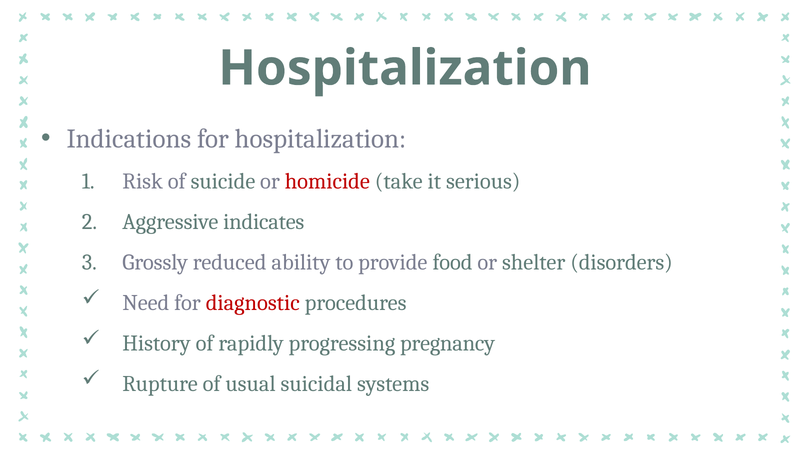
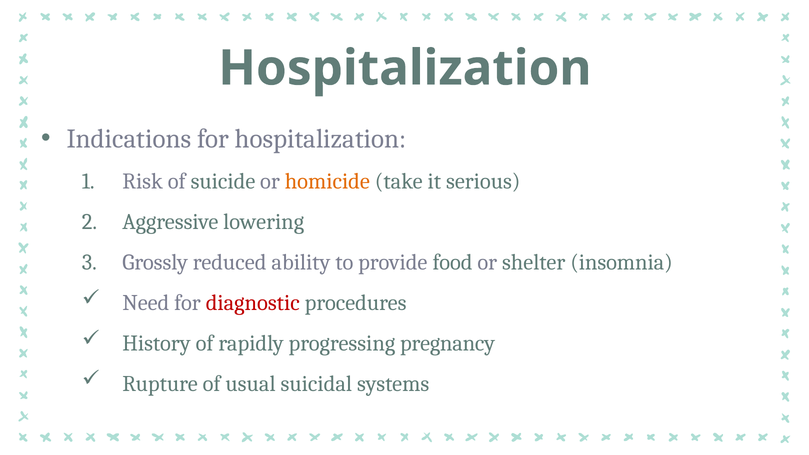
homicide colour: red -> orange (327, 181)
indicates: indicates -> lowering (264, 222)
disorders: disorders -> insomnia (622, 262)
